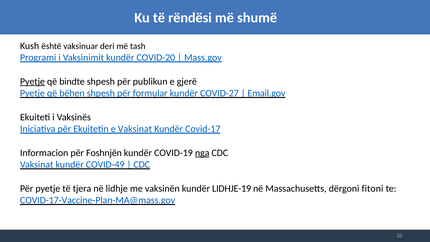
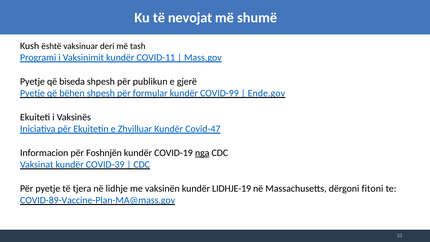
rëndësi: rëndësi -> nevojat (190, 18)
COVID-20: COVID-20 -> COVID-11 (156, 58)
Pyetje underline: present -> none (32, 81)
bindte: bindte -> biseda (72, 81)
COVID-27: COVID-27 -> COVID-99 (219, 93)
Email.gov: Email.gov -> Ende.gov (266, 93)
e Vaksinat: Vaksinat -> Zhvilluar (135, 129)
Covid-17: Covid-17 -> Covid-47 (203, 129)
COVID-49: COVID-49 -> COVID-39 (105, 165)
COVID-17-Vaccine-Plan-MA@mass.gov: COVID-17-Vaccine-Plan-MA@mass.gov -> COVID-89-Vaccine-Plan-MA@mass.gov (98, 200)
